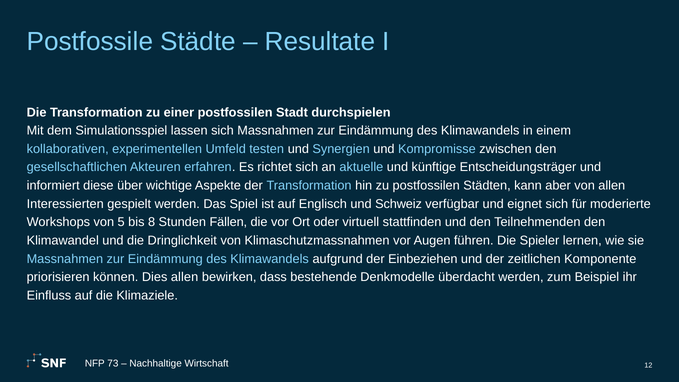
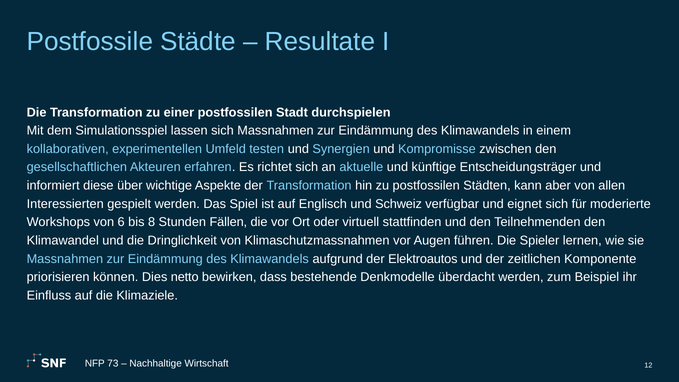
5: 5 -> 6 (121, 222)
Einbeziehen: Einbeziehen -> Elektroautos (423, 259)
Dies allen: allen -> netto (185, 277)
